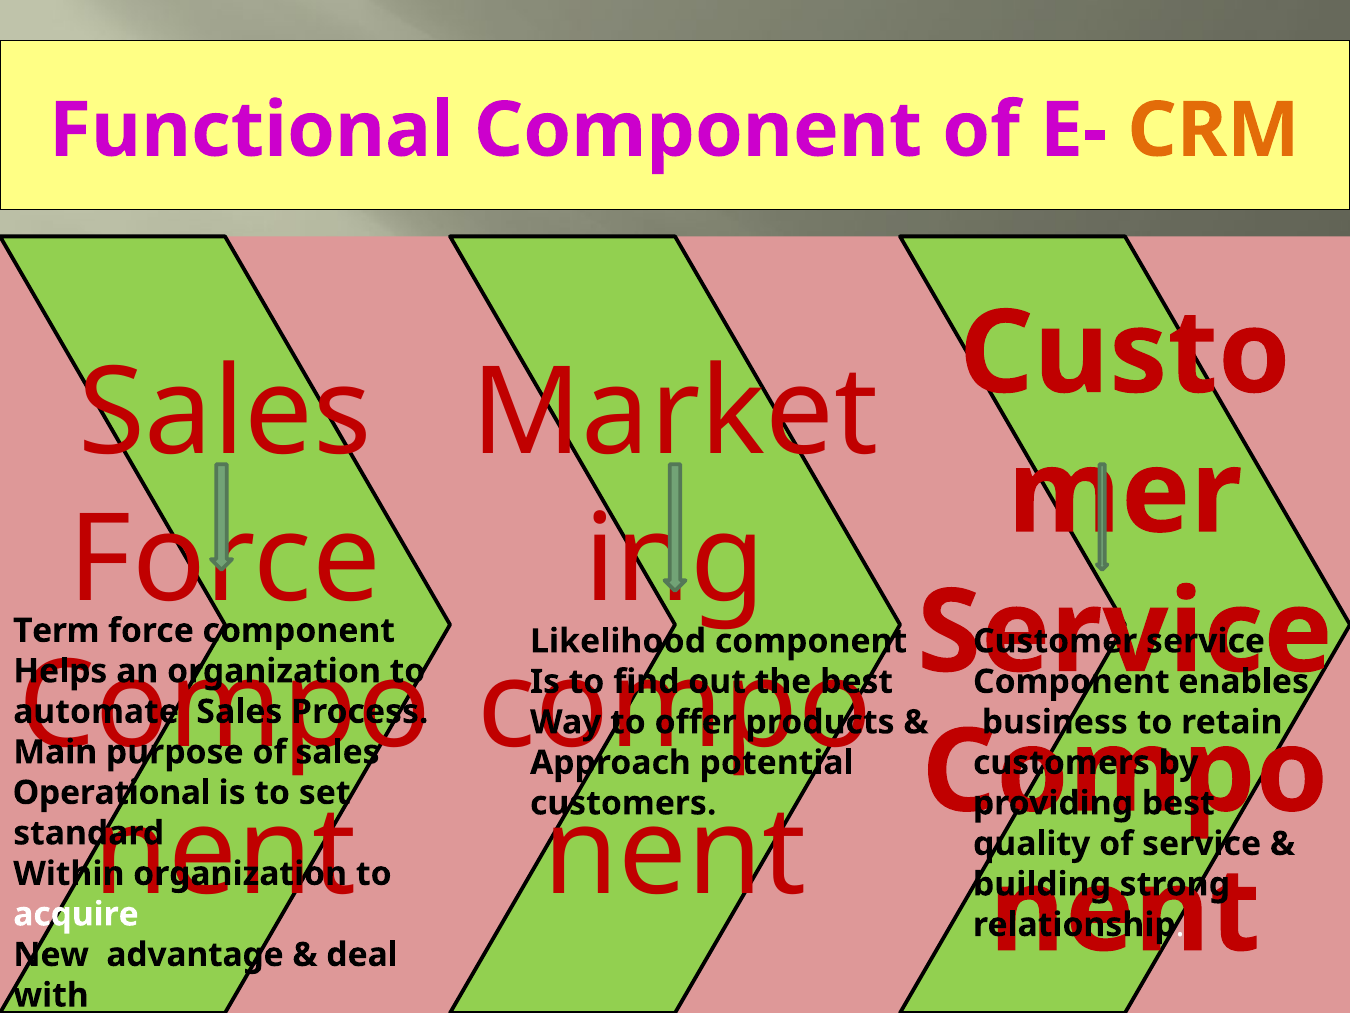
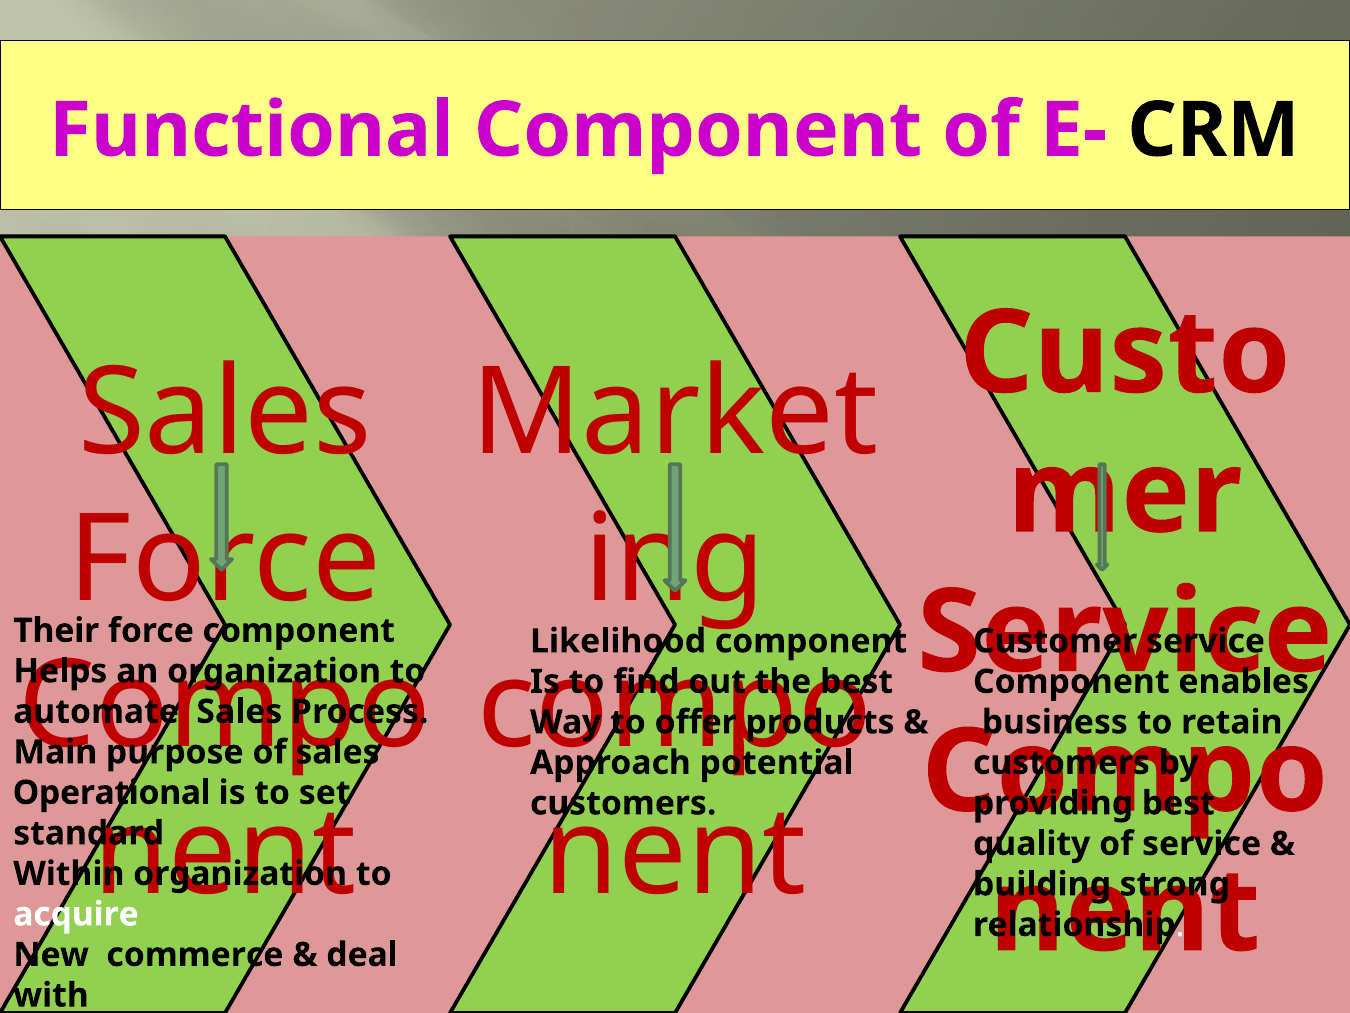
CRM colour: orange -> black (1214, 130)
Term: Term -> Their (56, 630)
advantage: advantage -> commerce (195, 954)
